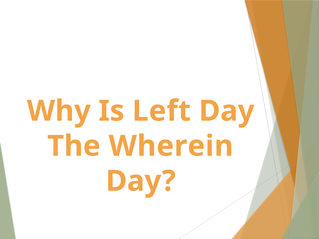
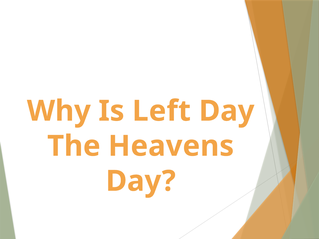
Wherein: Wherein -> Heavens (171, 146)
